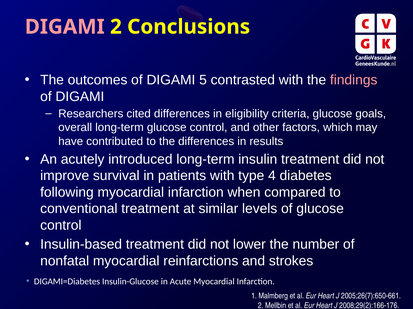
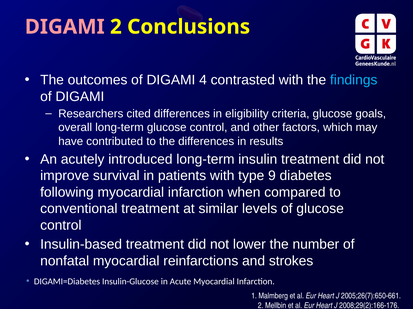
5: 5 -> 4 (203, 80)
findings colour: pink -> light blue (354, 80)
4: 4 -> 9 (272, 176)
